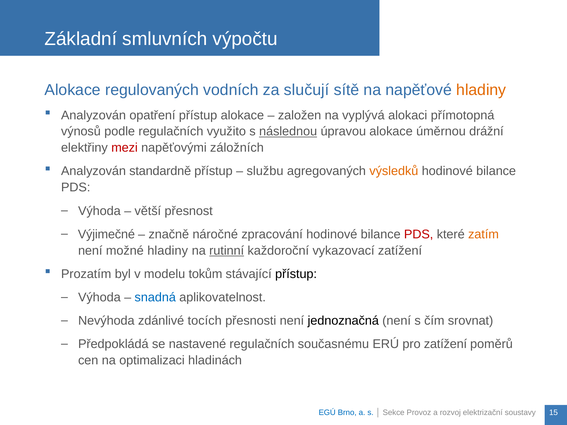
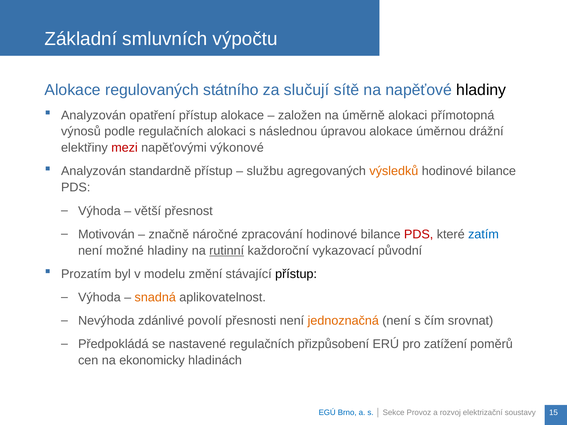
vodních: vodních -> státního (231, 90)
hladiny colour: orange -> black (481, 90)
vyplývá: vyplývá -> úměrně (363, 115)
regulačních využito: využito -> alokaci (226, 132)
následnou underline: present -> none (288, 132)
záložních: záložních -> výkonové (237, 148)
Výjimečné: Výjimečné -> Motivován (106, 234)
zatím colour: orange -> blue (483, 234)
vykazovací zatížení: zatížení -> původní (400, 251)
tokům: tokům -> změní (205, 274)
snadná colour: blue -> orange (155, 297)
tocích: tocích -> povolí (205, 321)
jednoznačná colour: black -> orange (343, 321)
současnému: současnému -> přizpůsobení (333, 344)
optimalizaci: optimalizaci -> ekonomicky (152, 361)
